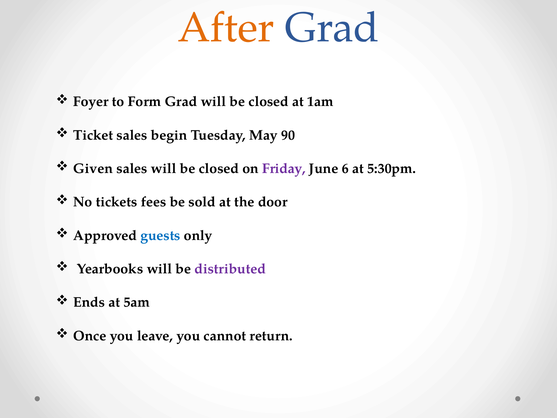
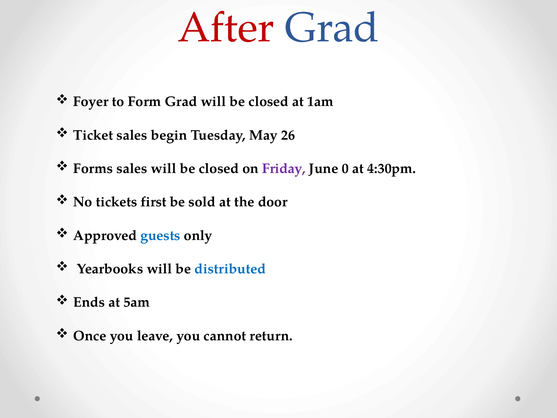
After colour: orange -> red (226, 28)
90: 90 -> 26 (288, 135)
Given: Given -> Forms (93, 168)
6: 6 -> 0 (345, 168)
5:30pm: 5:30pm -> 4:30pm (392, 168)
fees: fees -> first (154, 202)
distributed colour: purple -> blue (230, 269)
